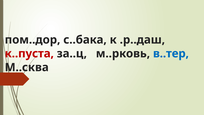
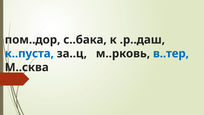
к..пуста colour: red -> blue (29, 53)
